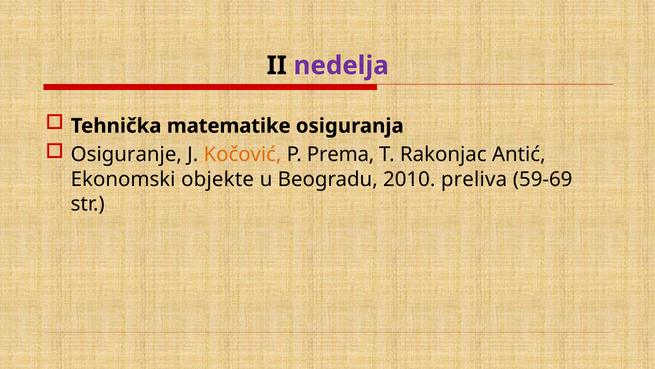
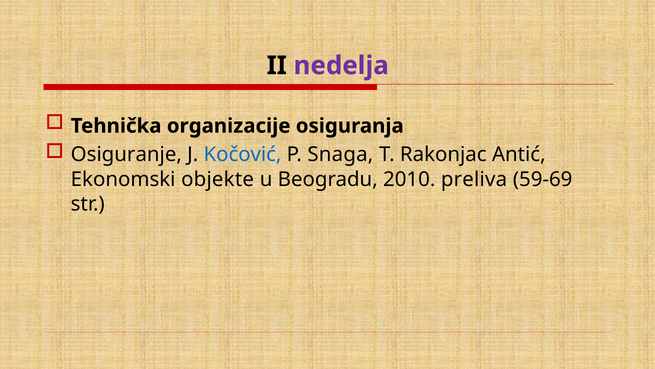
matematike: matematike -> organizacije (229, 126)
Kočović colour: orange -> blue (243, 154)
Prema: Prema -> Snaga (340, 154)
